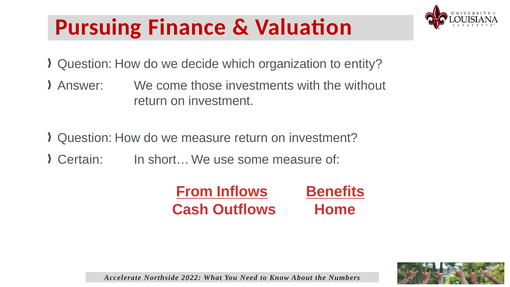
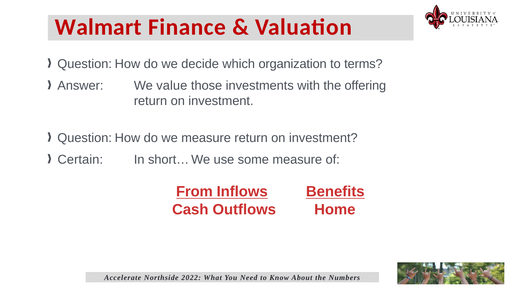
Pursuing: Pursuing -> Walmart (98, 27)
entity: entity -> terms (363, 64)
come: come -> value (172, 86)
without: without -> offering (365, 86)
